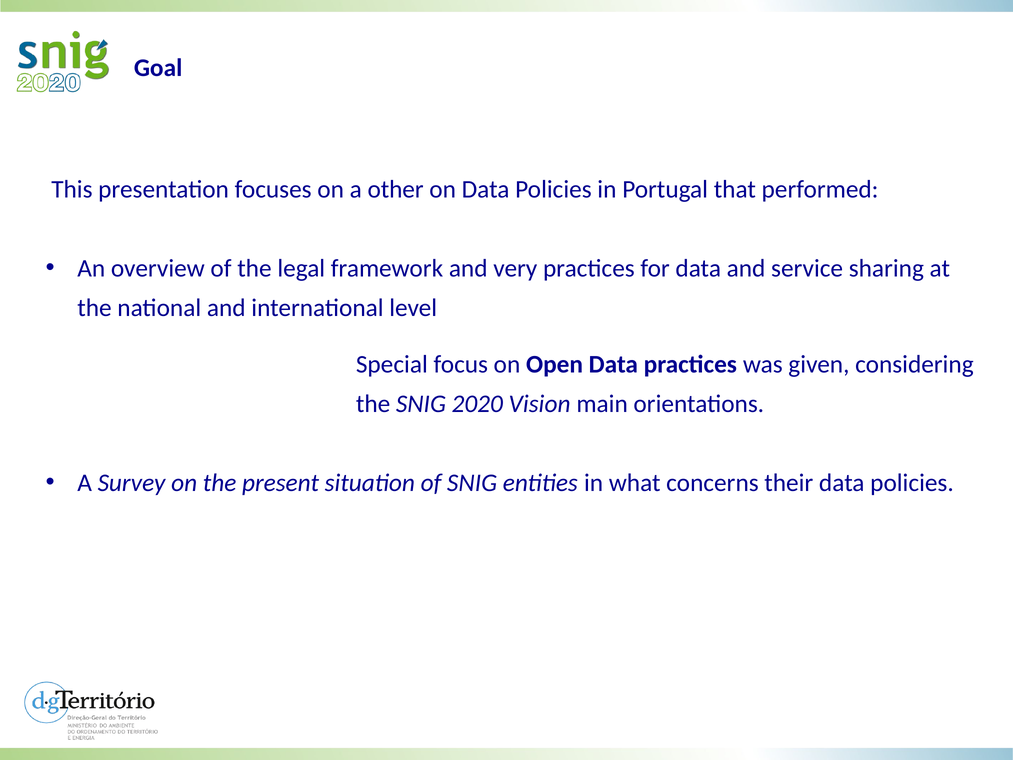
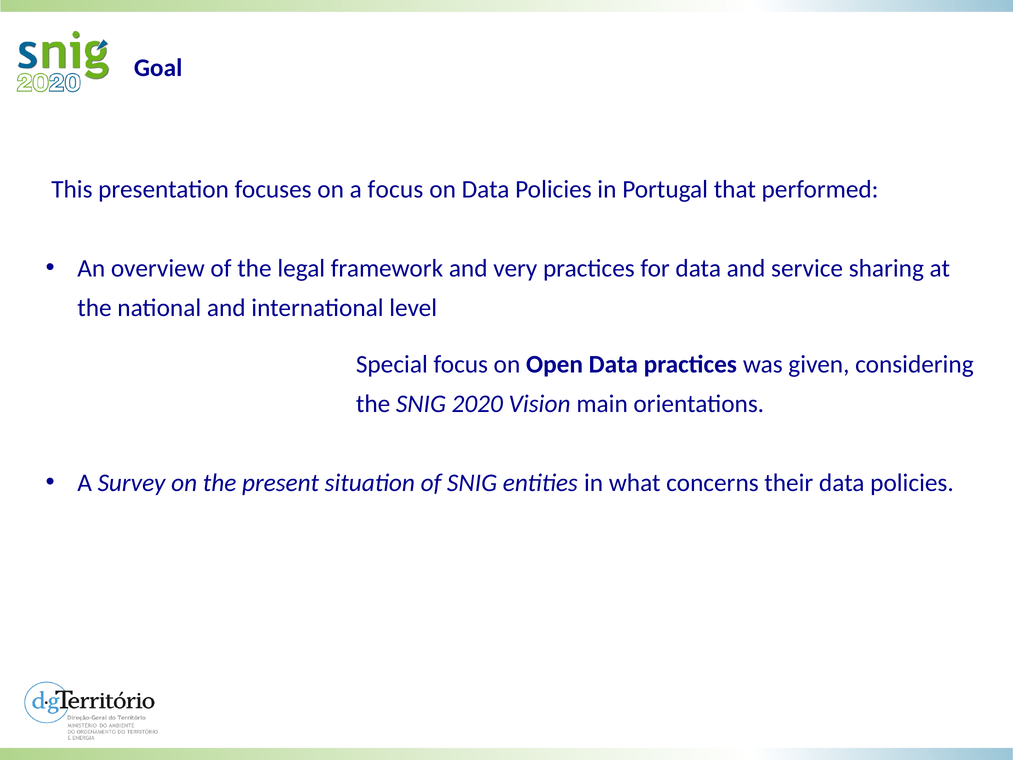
a other: other -> focus (395, 189)
